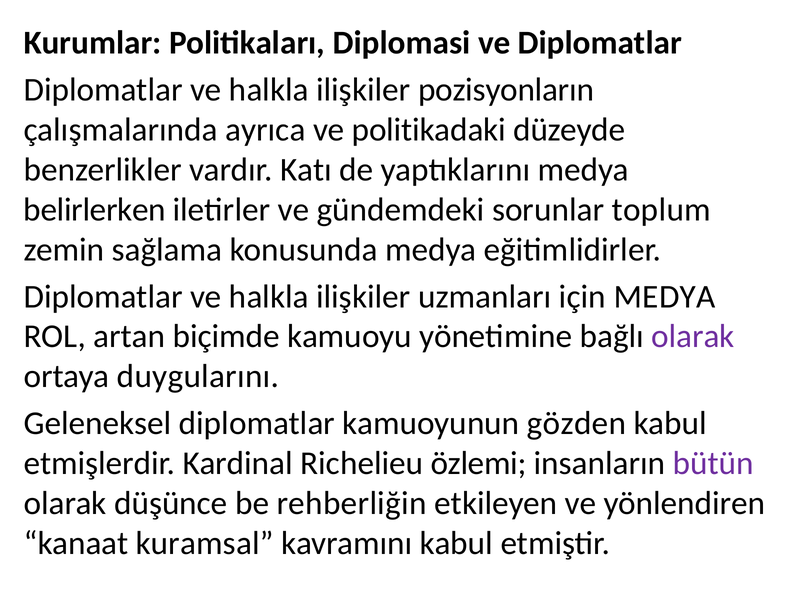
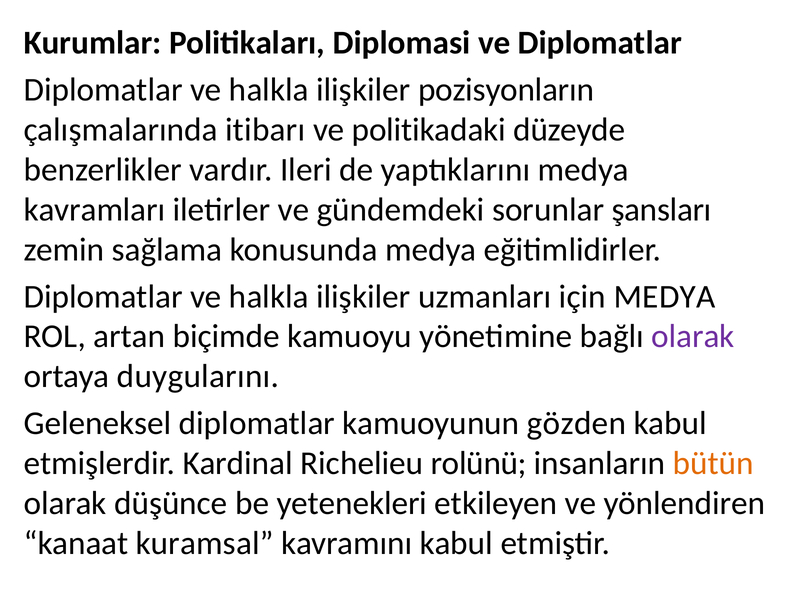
ayrıca: ayrıca -> itibarı (265, 130)
Katı: Katı -> Ileri (306, 170)
belirlerken: belirlerken -> kavramları (94, 210)
toplum: toplum -> şansları (662, 210)
özlemi: özlemi -> rolünü (479, 464)
bütün colour: purple -> orange (713, 464)
rehberliğin: rehberliğin -> yetenekleri (352, 504)
